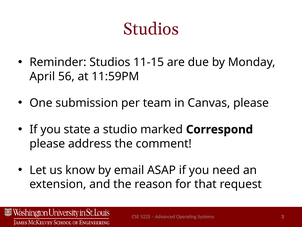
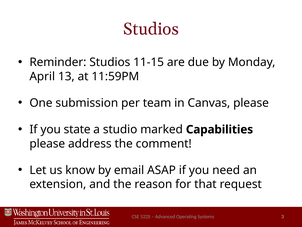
56: 56 -> 13 (66, 76)
Correspond: Correspond -> Capabilities (219, 129)
